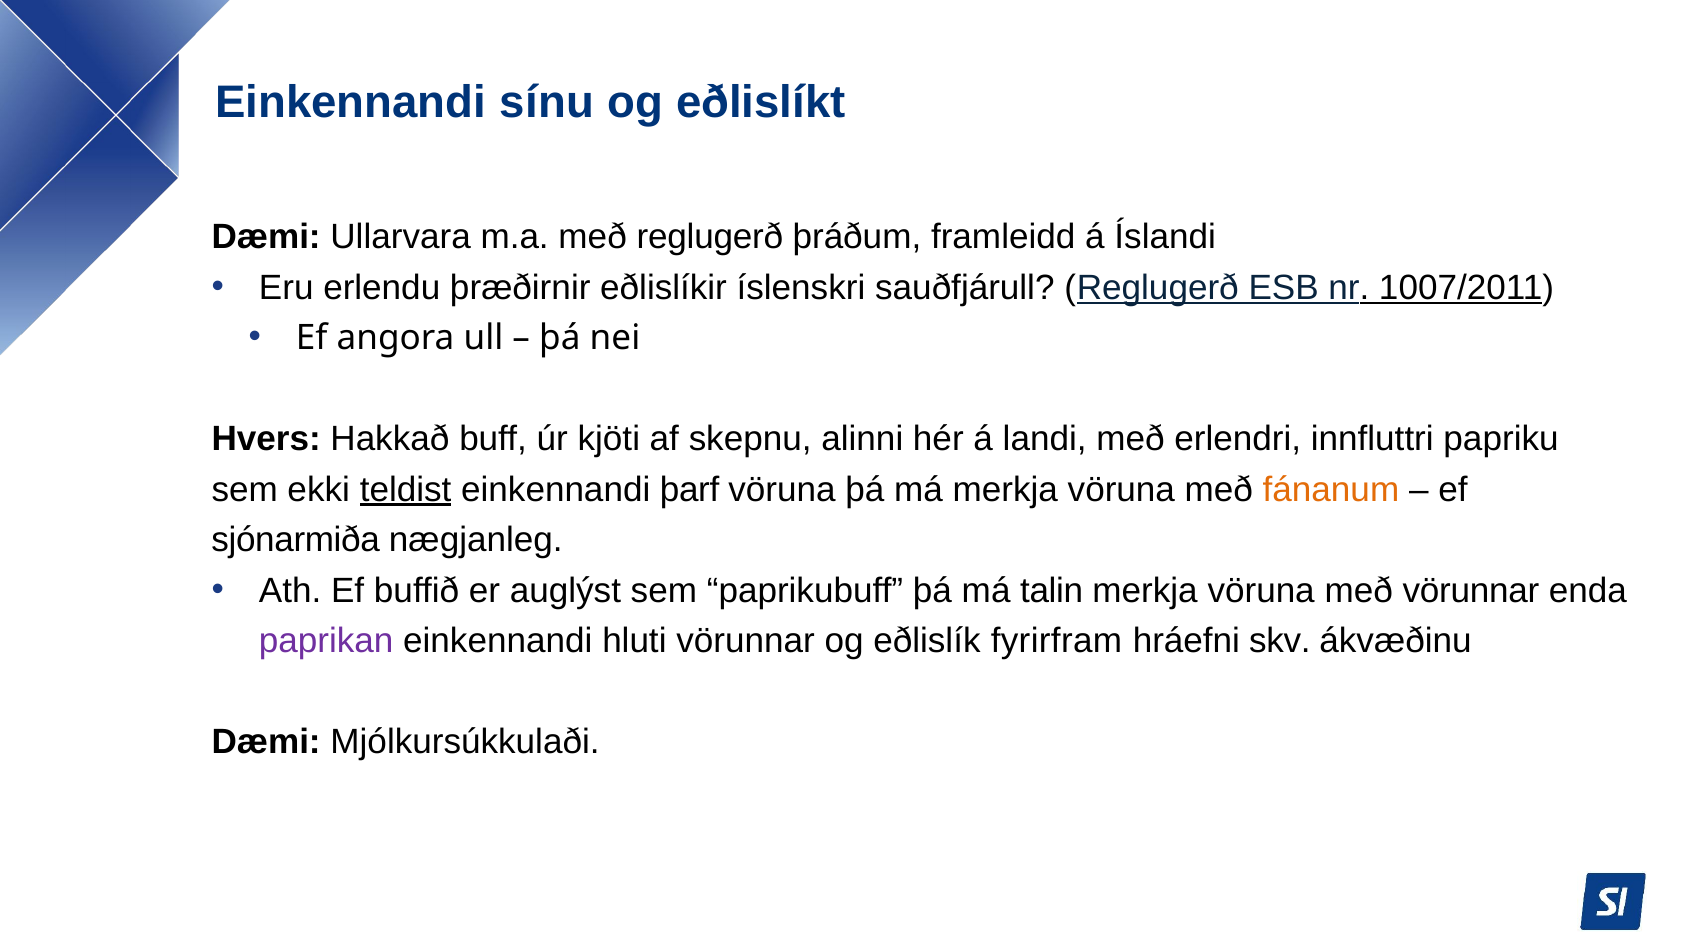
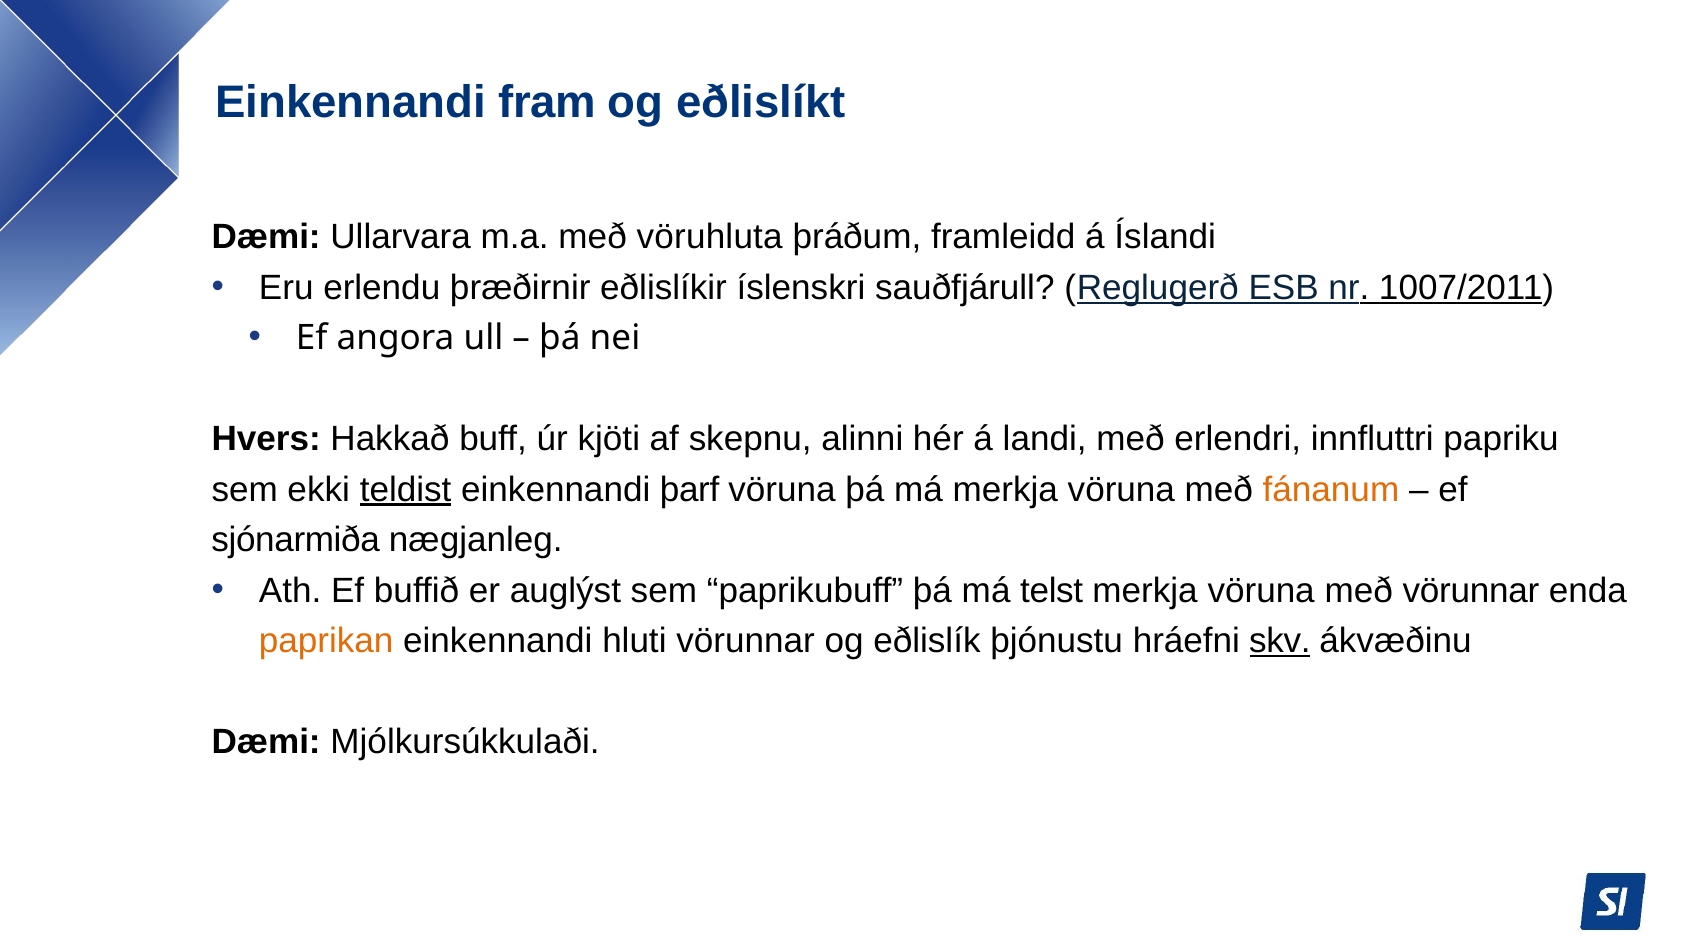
sínu: sínu -> fram (547, 103)
með reglugerð: reglugerð -> vöruhluta (710, 237)
talin: talin -> telst (1052, 590)
paprikan colour: purple -> orange (326, 641)
fyrirfram: fyrirfram -> þjónustu (1057, 641)
skv underline: none -> present (1280, 641)
